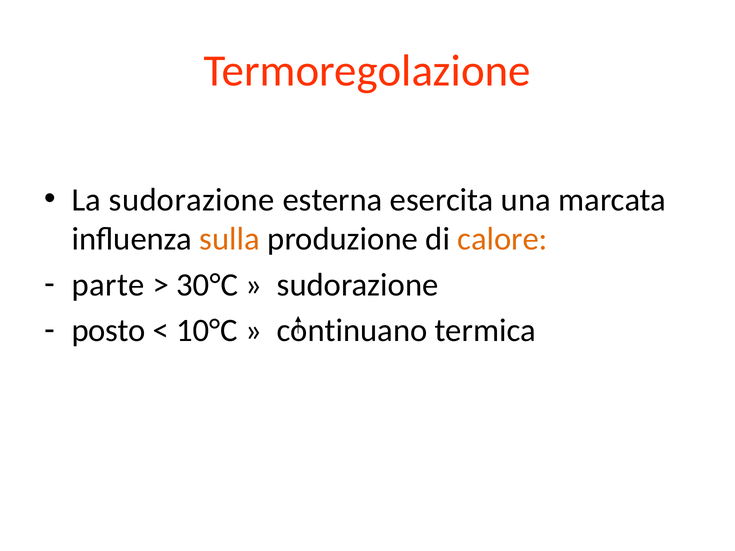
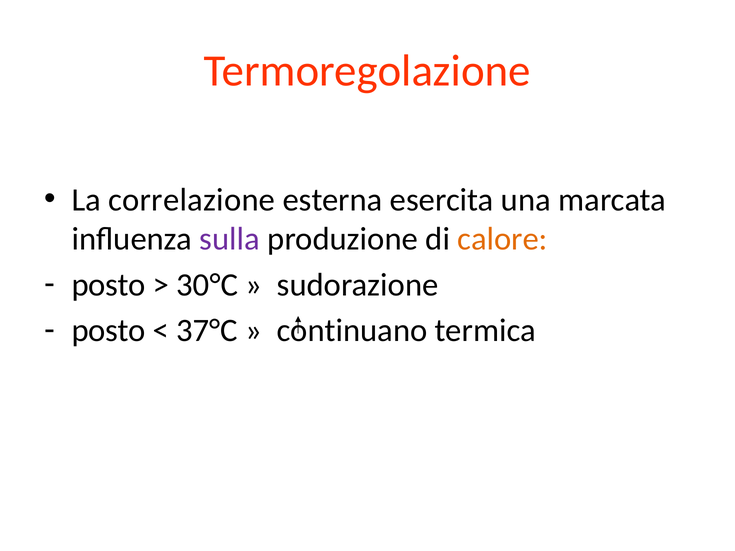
La sudorazione: sudorazione -> correlazione (192, 200)
sulla colour: orange -> purple (230, 239)
parte: parte -> posto (109, 285)
10°C: 10°C -> 37°C (207, 331)
